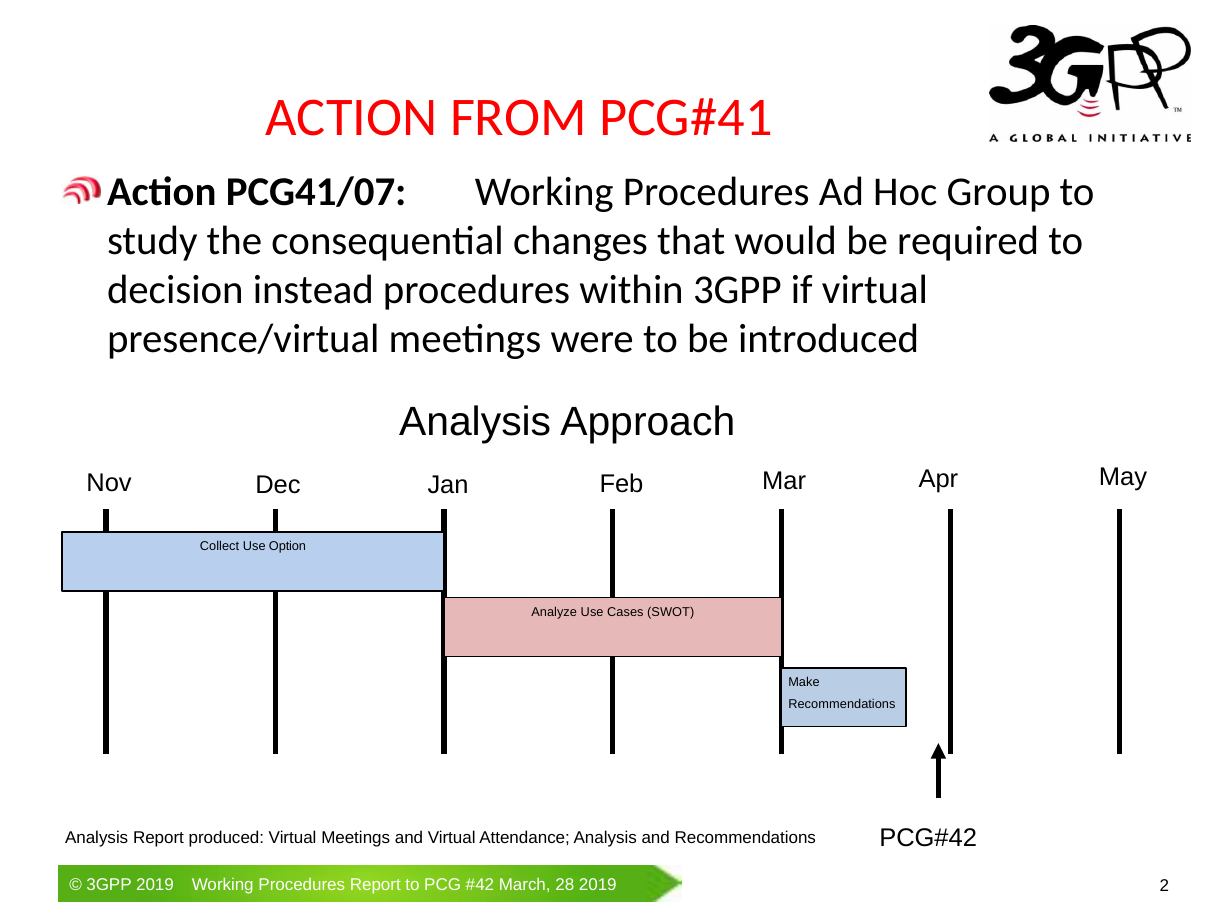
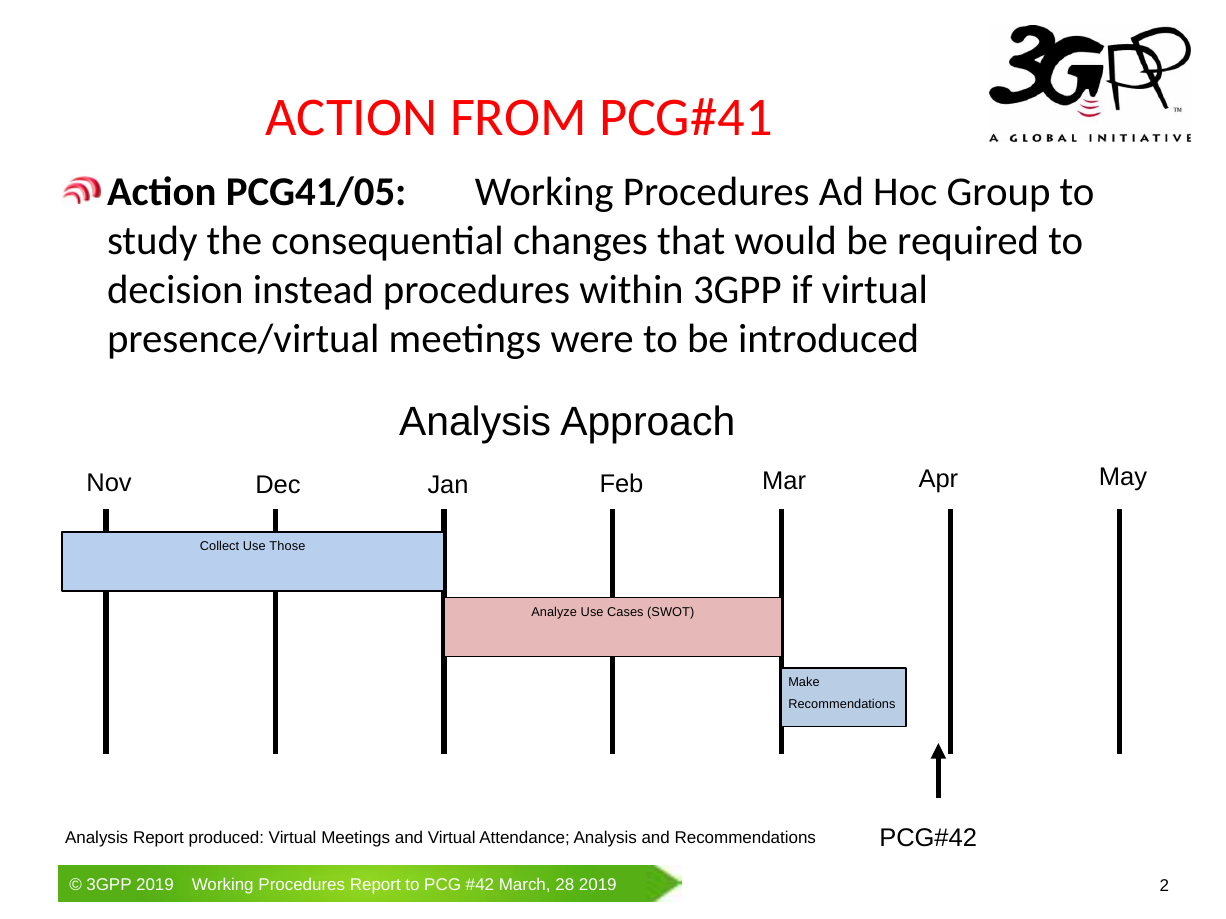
PCG41/07: PCG41/07 -> PCG41/05 (316, 193)
Option: Option -> Those (287, 547)
